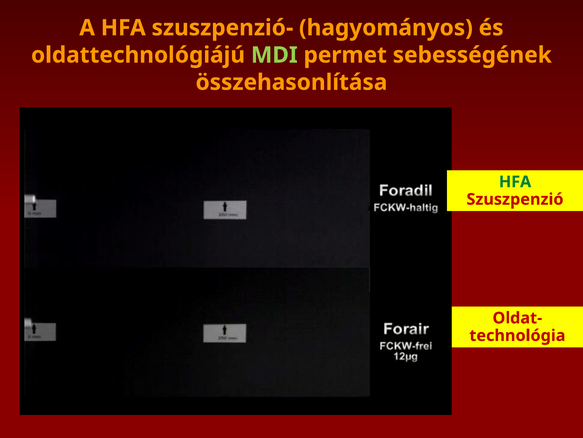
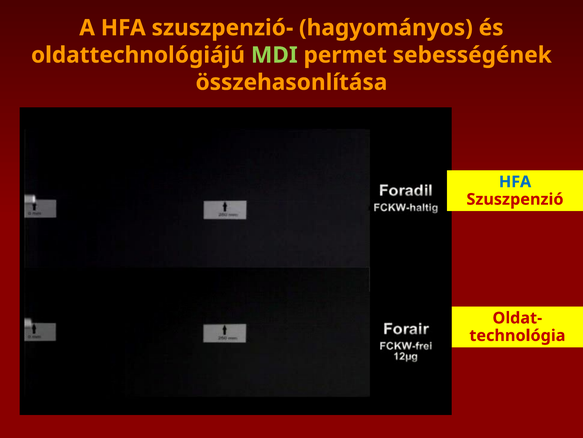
HFA colour: green -> blue (515, 182)
